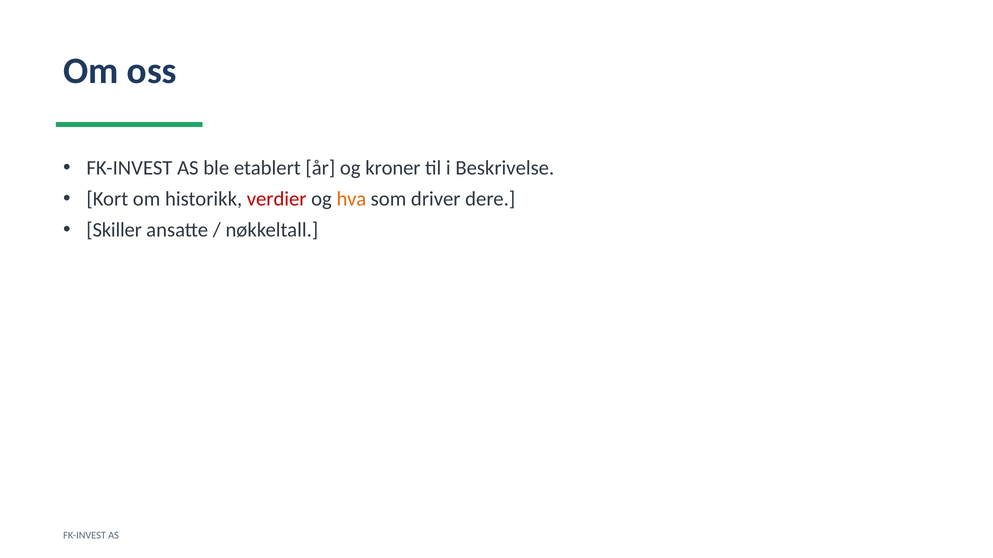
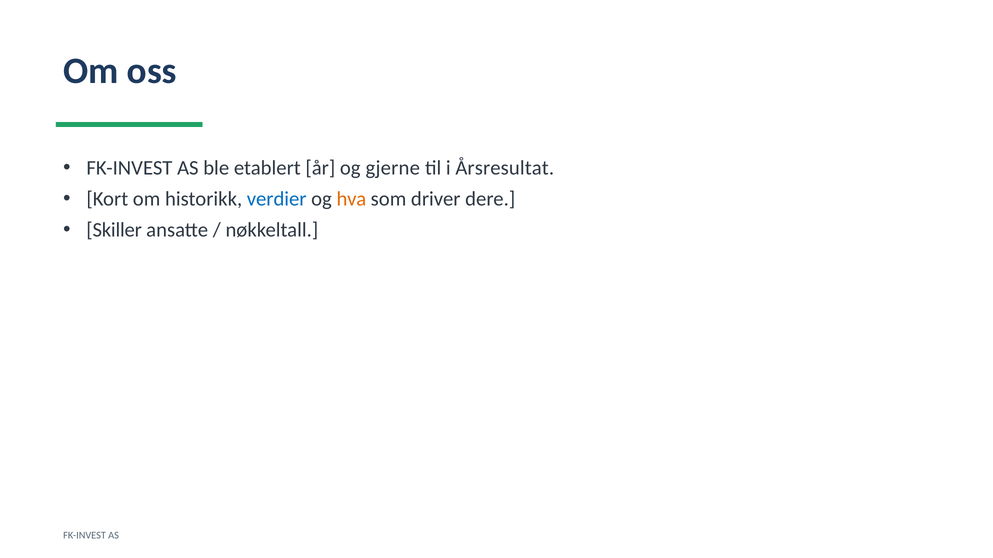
kroner: kroner -> gjerne (393, 168)
Beskrivelse: Beskrivelse -> Årsresultat (505, 168)
verdier colour: red -> blue (277, 199)
